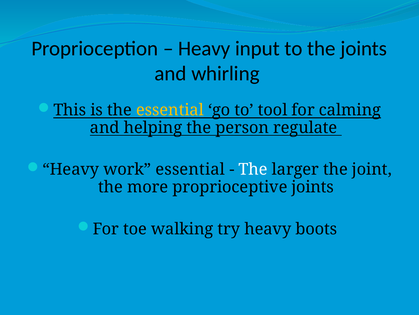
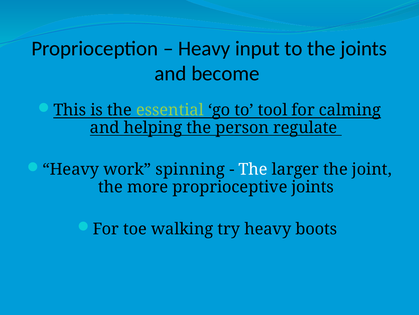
whirling: whirling -> become (225, 74)
essential colour: yellow -> light green (170, 110)
work essential: essential -> spinning (190, 169)
